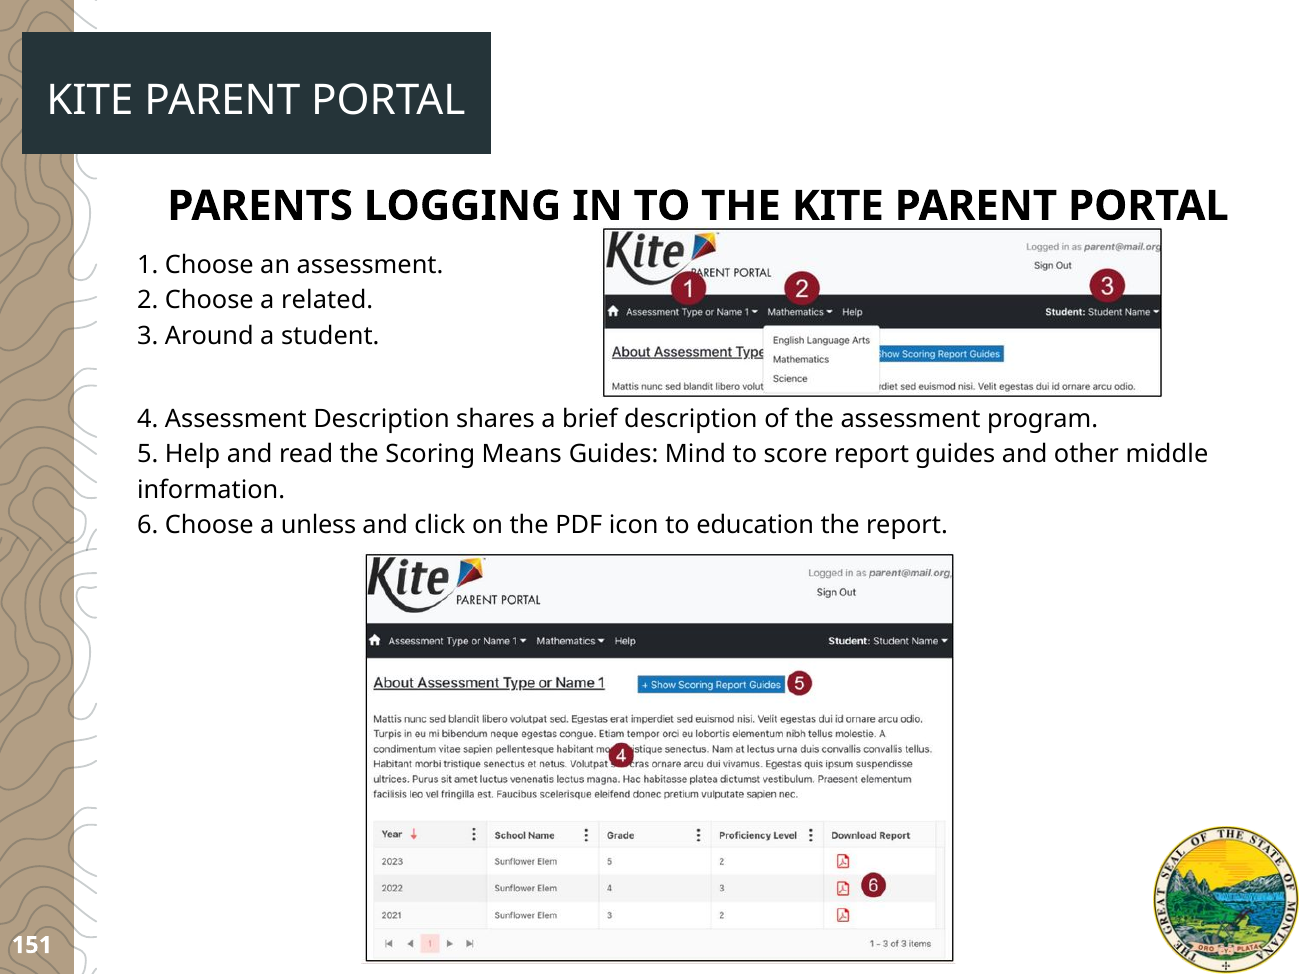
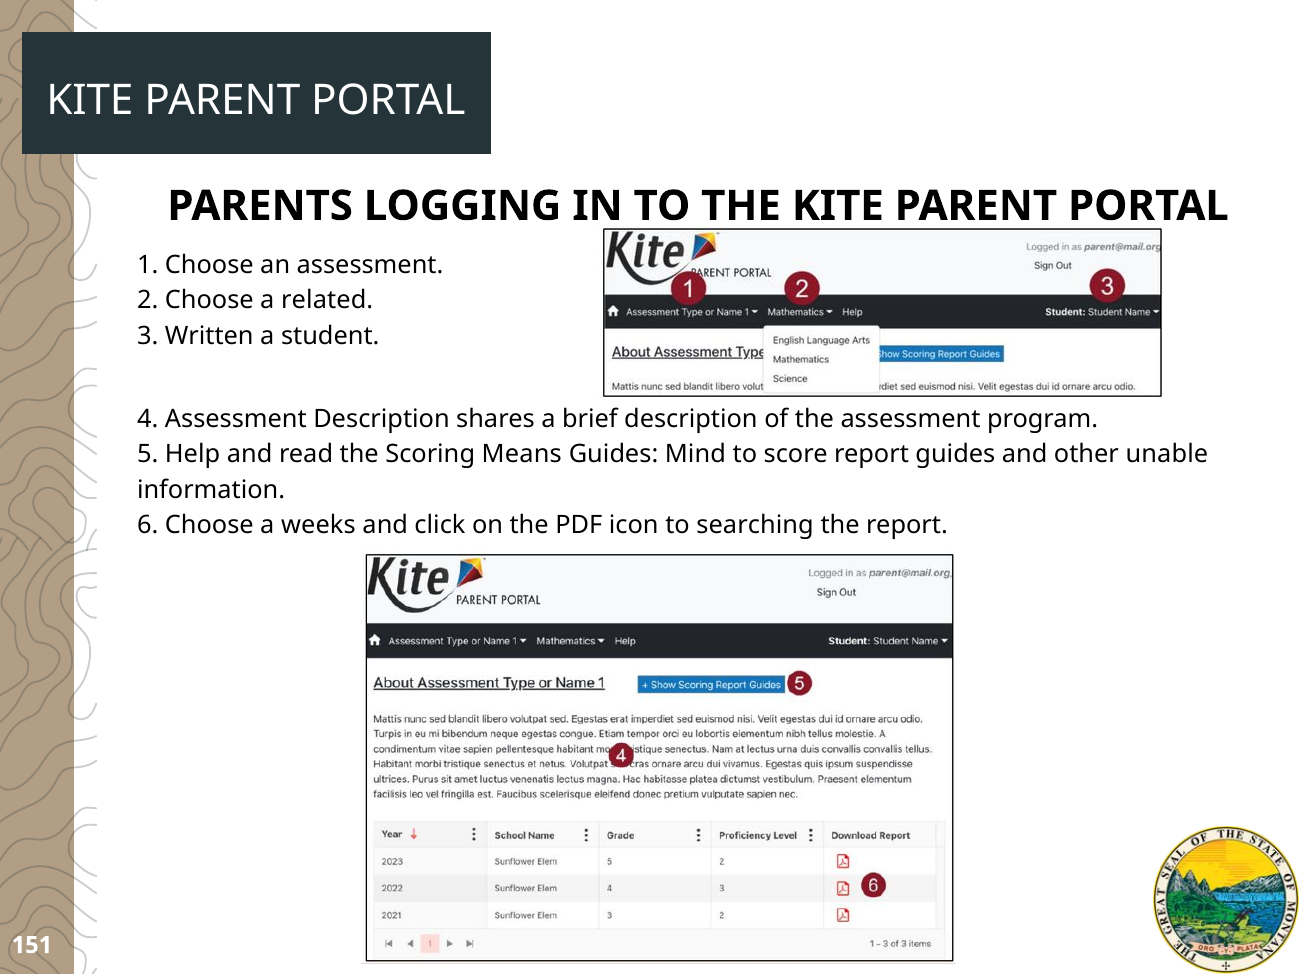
Around: Around -> Written (209, 336)
middle: middle -> unable (1167, 454)
unless: unless -> weeks (318, 526)
education: education -> searching (755, 526)
